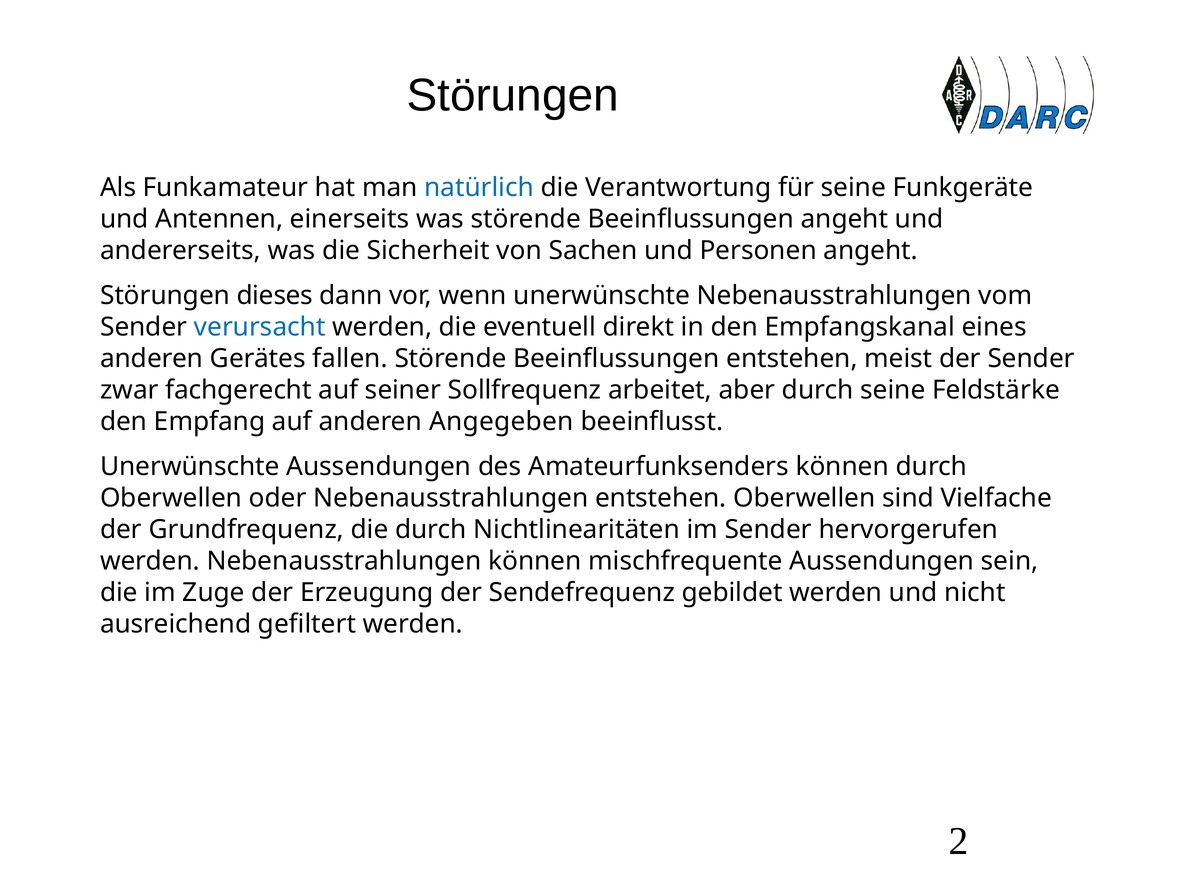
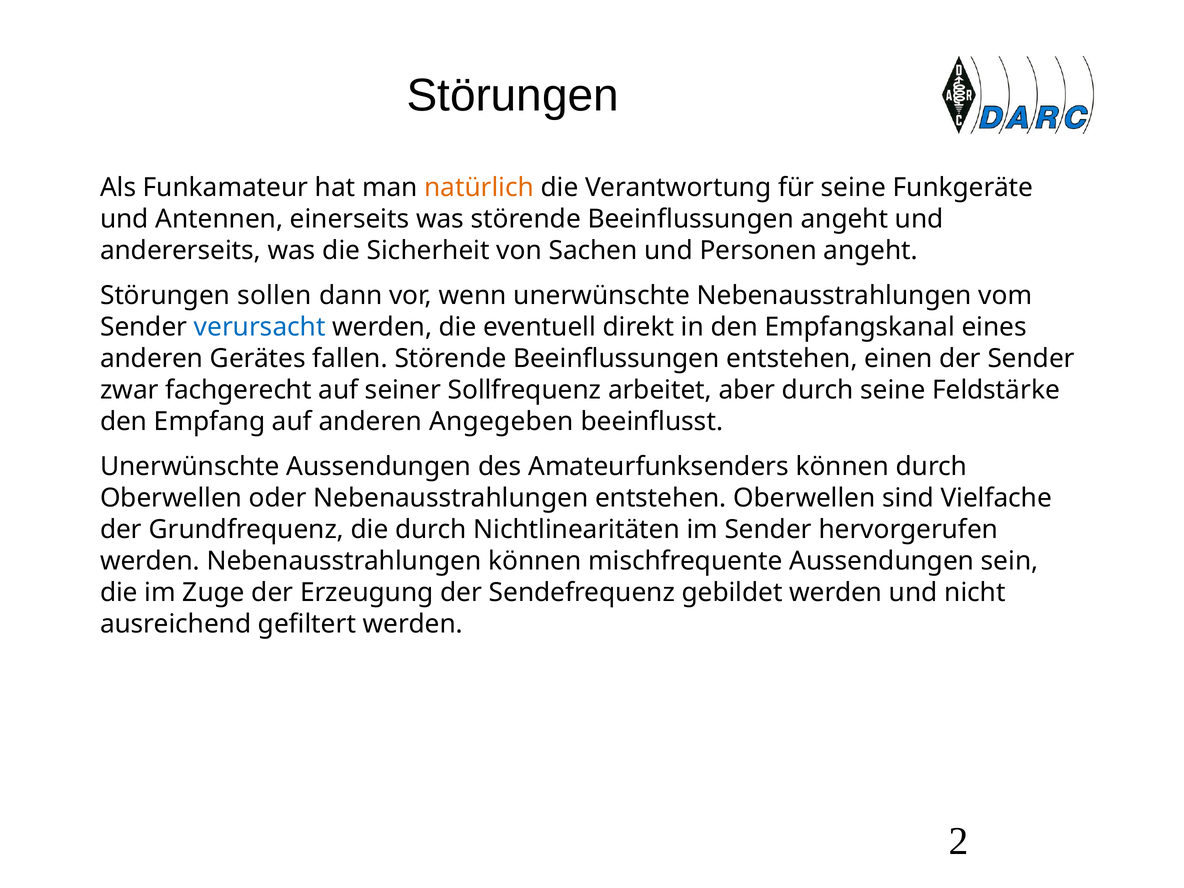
natürlich colour: blue -> orange (479, 188)
dieses: dieses -> sollen (275, 295)
meist: meist -> einen (898, 359)
